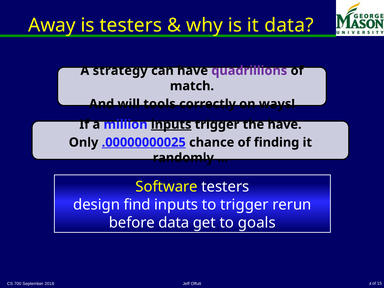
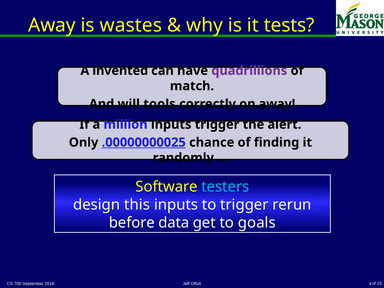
is testers: testers -> wastes (131, 25)
it data: data -> tests (289, 25)
strategy: strategy -> invented (120, 71)
on ways: ways -> away (277, 104)
inputs underline: present -> none (171, 124)
the have: have -> alert (284, 124)
testers colour: white -> light blue (225, 187)
find: find -> this (137, 205)
